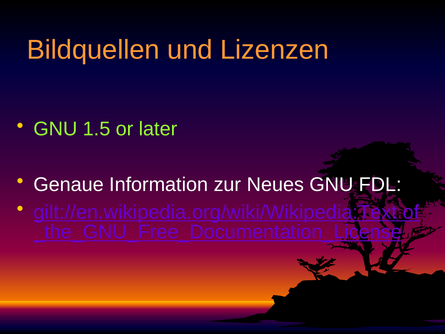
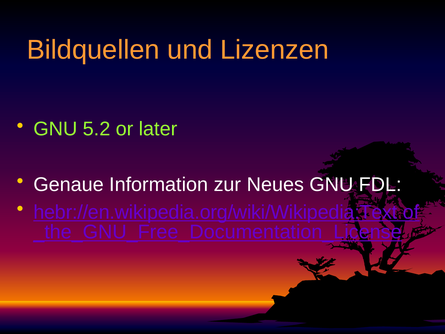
1.5: 1.5 -> 5.2 (97, 129)
gilt://en.wikipedia.org/wiki/Wikipedia:Text: gilt://en.wikipedia.org/wiki/Wikipedia:Text -> hebr://en.wikipedia.org/wiki/Wikipedia:Text (215, 212)
